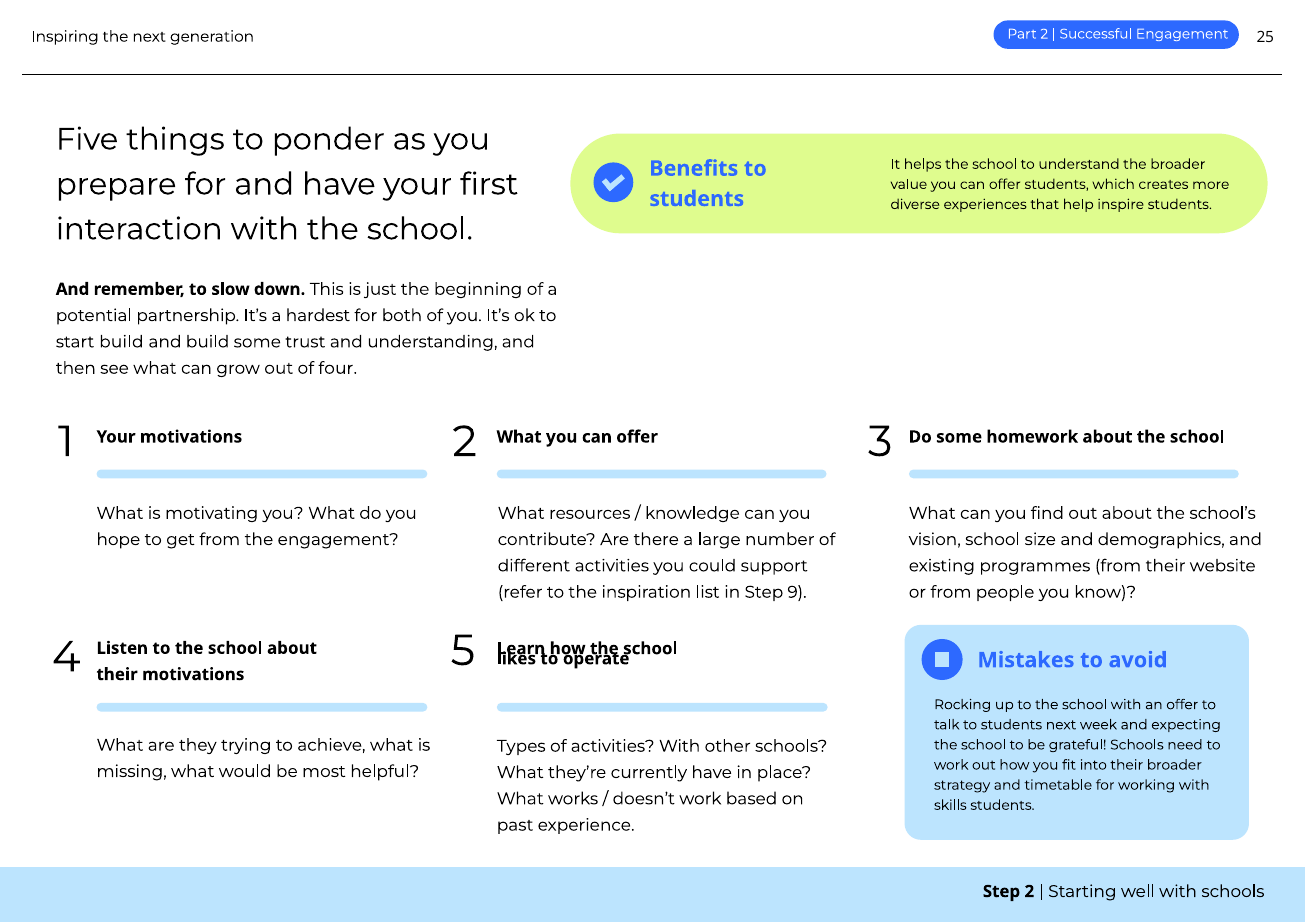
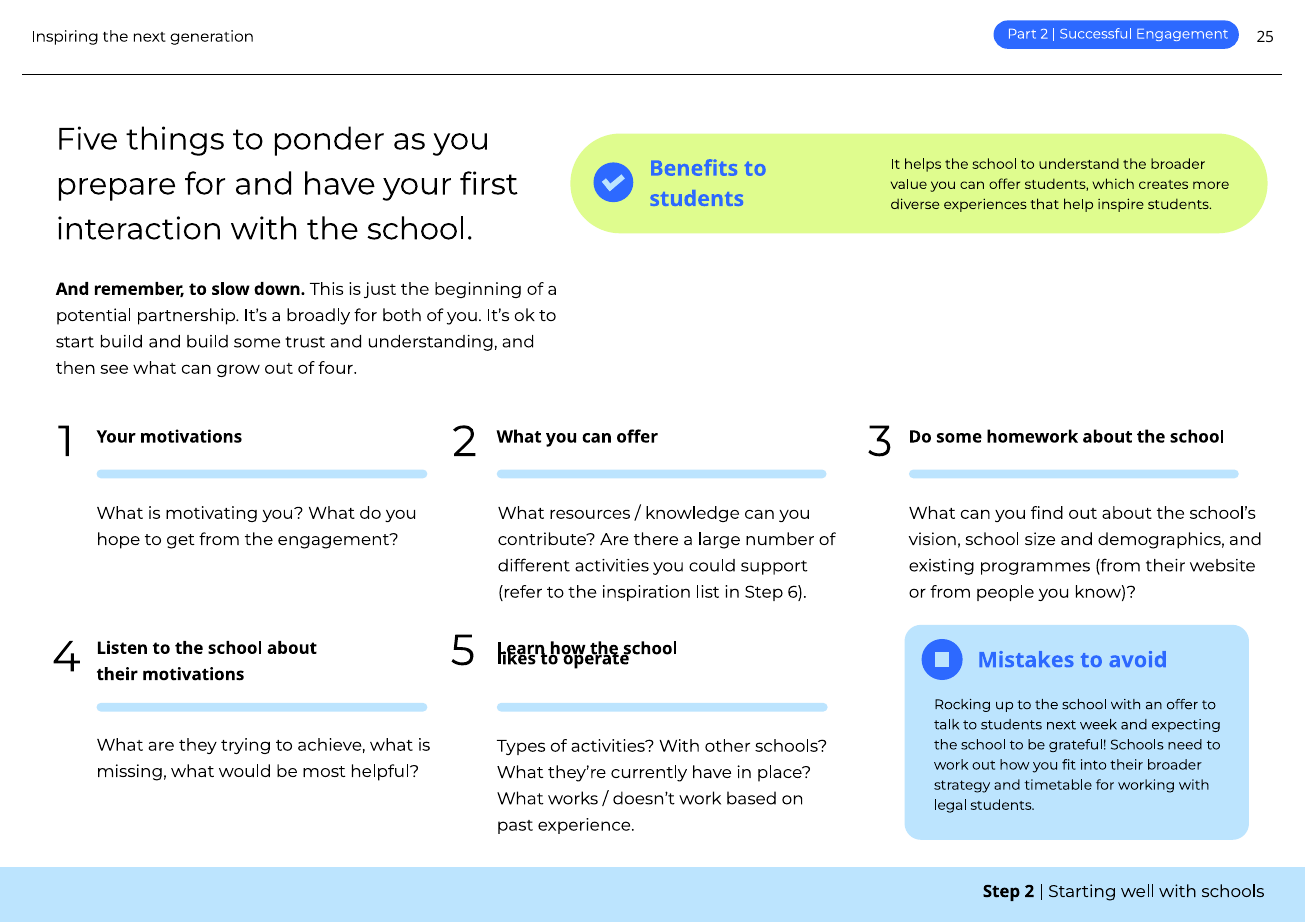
hardest: hardest -> broadly (318, 316)
9: 9 -> 6 (797, 592)
skills: skills -> legal (950, 805)
